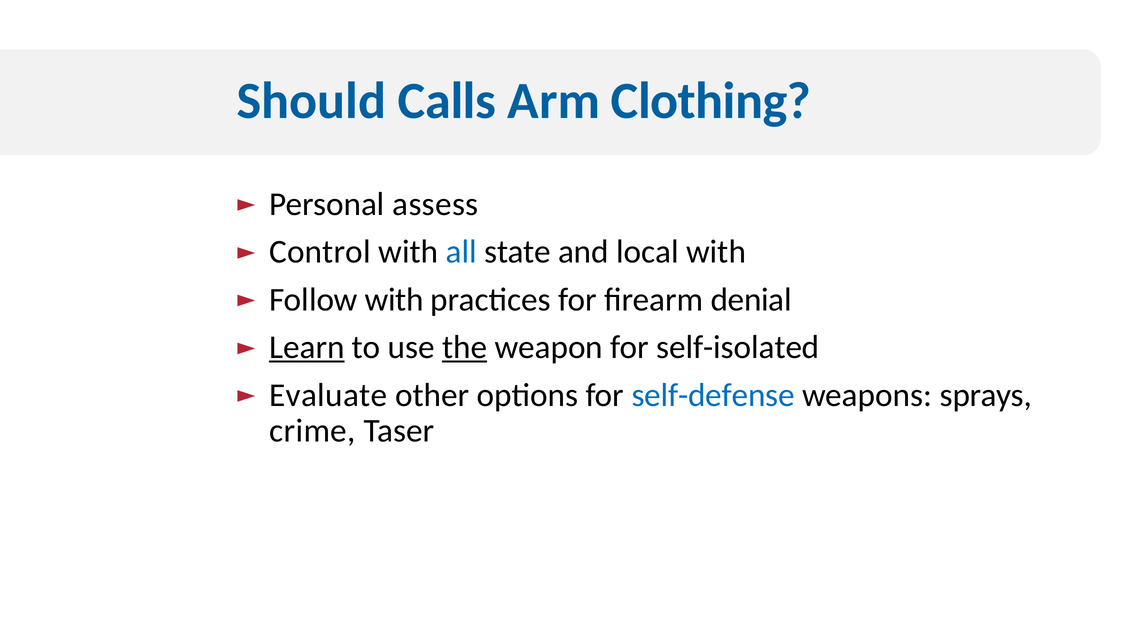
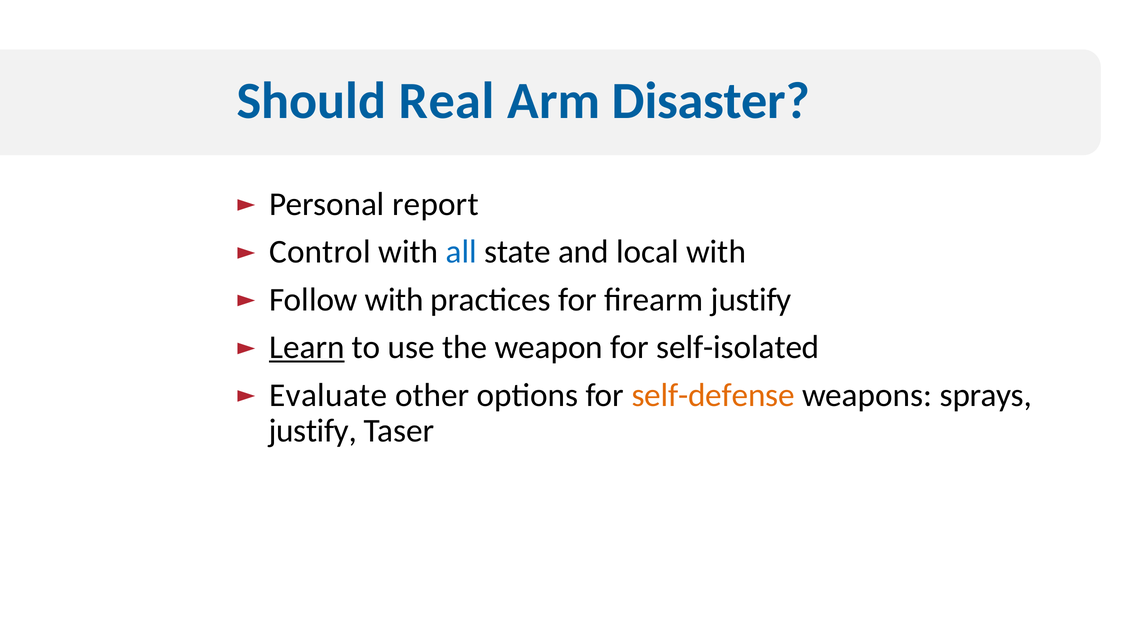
Calls: Calls -> Real (447, 101)
Clothing: Clothing -> Disaster (711, 101)
assess: assess -> report (435, 204)
firearm denial: denial -> justify (751, 300)
the underline: present -> none (465, 347)
self-defense colour: blue -> orange (713, 395)
crime: crime -> justify (313, 431)
